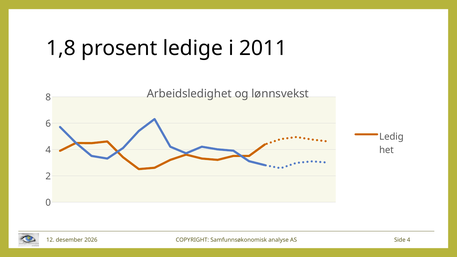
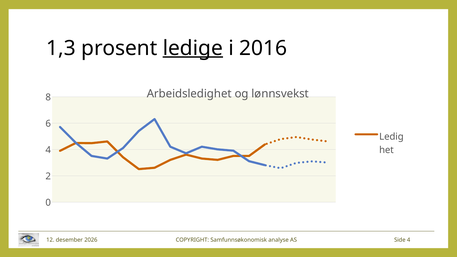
1,8: 1,8 -> 1,3 (61, 48)
ledige underline: none -> present (193, 48)
2011: 2011 -> 2016 (263, 48)
